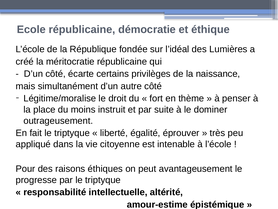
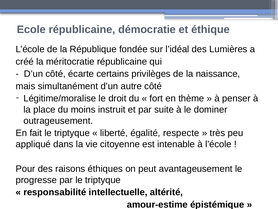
éprouver: éprouver -> respecte (181, 133)
